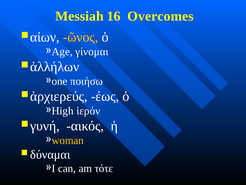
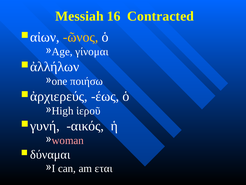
Overcomes: Overcomes -> Contracted (161, 16)
ἱερόν: ἱερόν -> ἱεροῦ (88, 111)
woman colour: yellow -> pink (68, 140)
τότε: τότε -> εται (104, 168)
